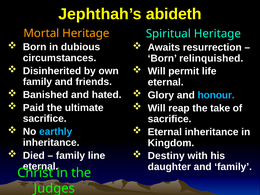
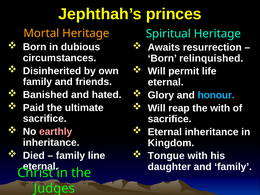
abideth: abideth -> princes (174, 14)
the take: take -> with (220, 108)
earthly colour: light blue -> pink (56, 132)
Destiny: Destiny -> Tongue (166, 156)
